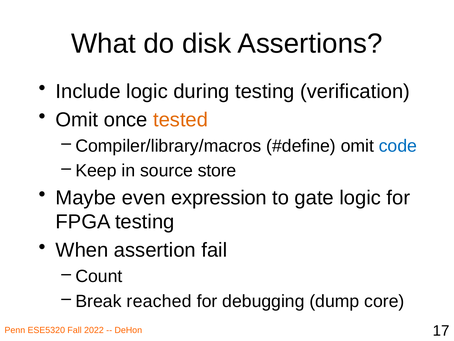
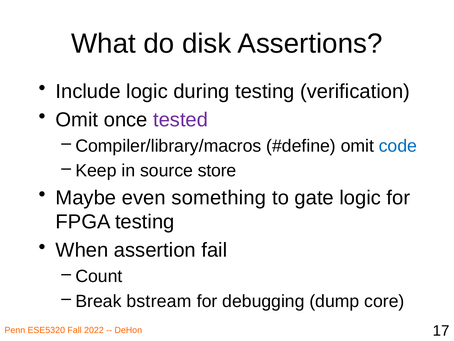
tested colour: orange -> purple (181, 120)
expression: expression -> something (219, 197)
reached: reached -> bstream (159, 301)
